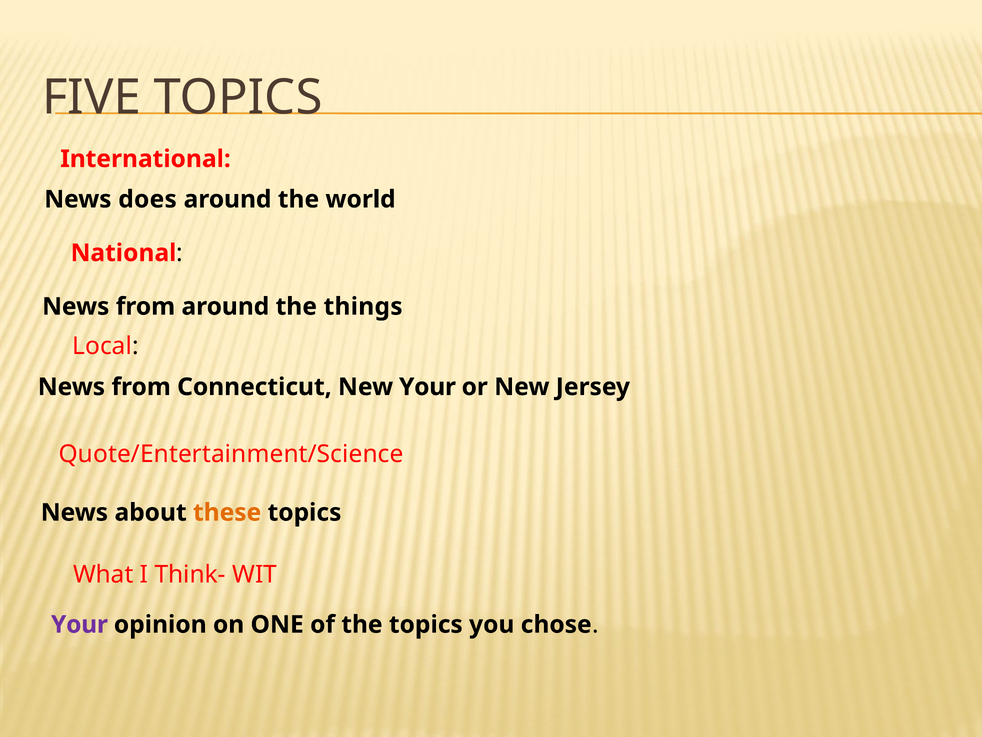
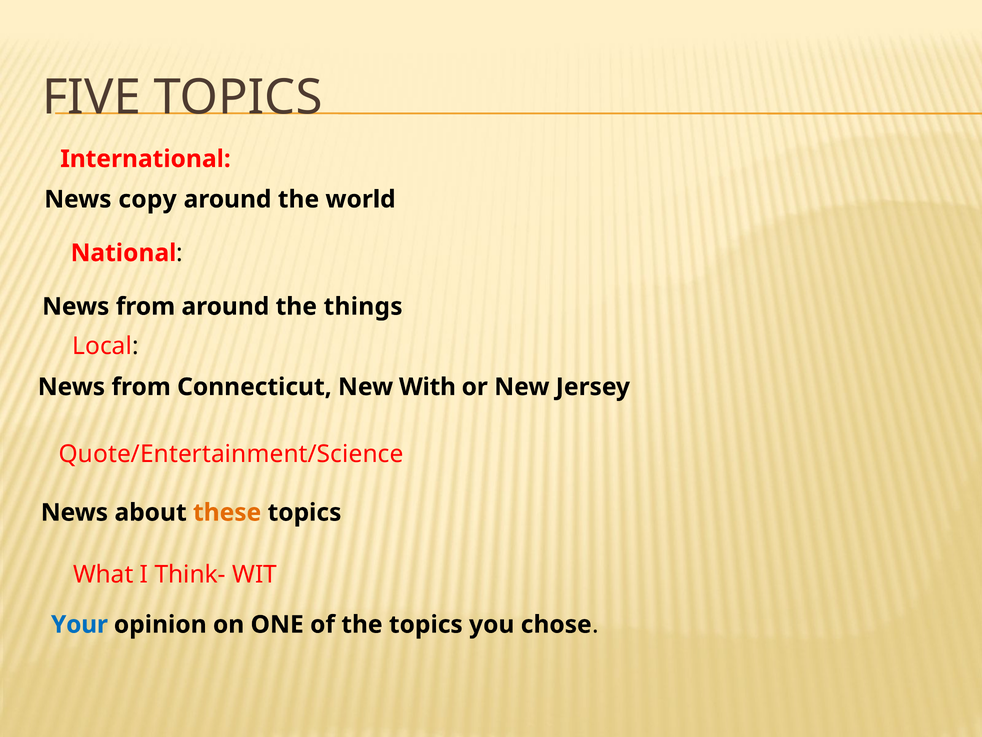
does: does -> copy (148, 199)
New Your: Your -> With (427, 387)
Your colour: purple -> blue (79, 624)
